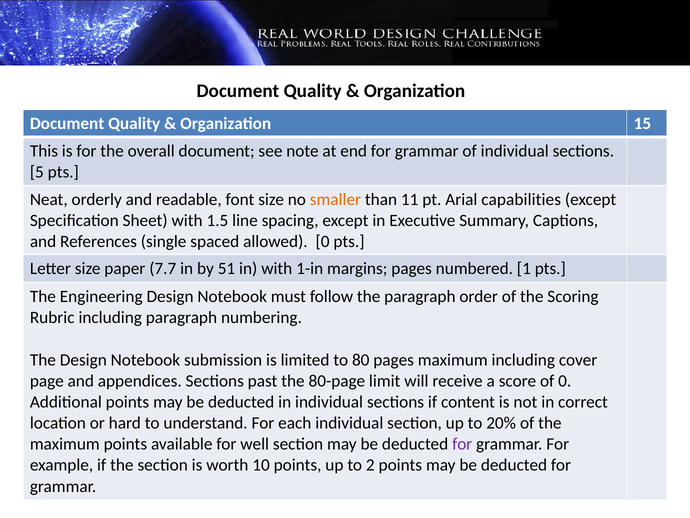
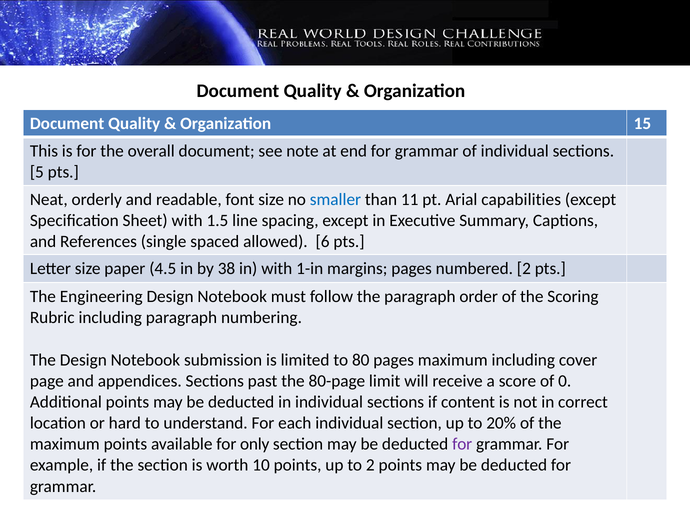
smaller colour: orange -> blue (335, 199)
allowed 0: 0 -> 6 (323, 242)
7.7: 7.7 -> 4.5 (163, 268)
51: 51 -> 38 (226, 268)
numbered 1: 1 -> 2 (524, 268)
well: well -> only (255, 444)
